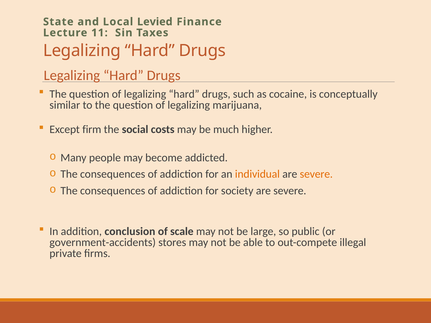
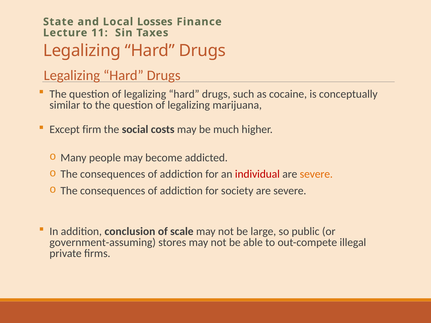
Levied: Levied -> Losses (155, 22)
individual colour: orange -> red (257, 174)
government-accidents: government-accidents -> government-assuming (103, 243)
